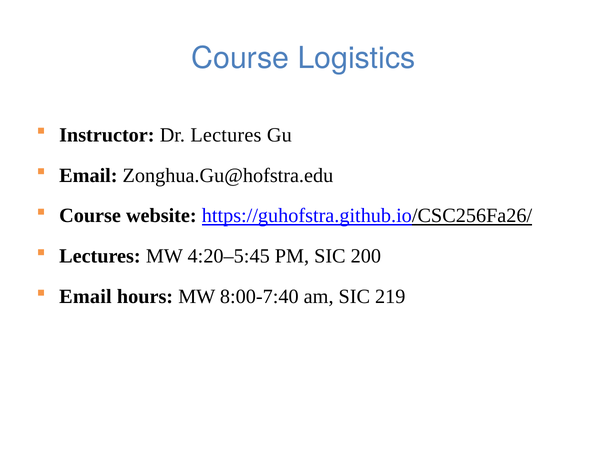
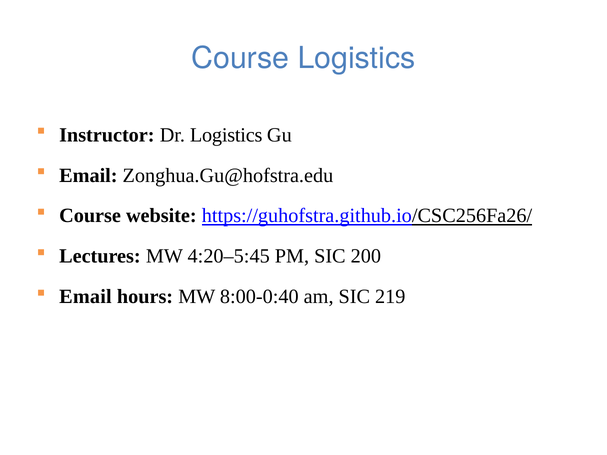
Dr Lectures: Lectures -> Logistics (226, 135)
8:00-7:40: 8:00-7:40 -> 8:00-0:40 (259, 297)
